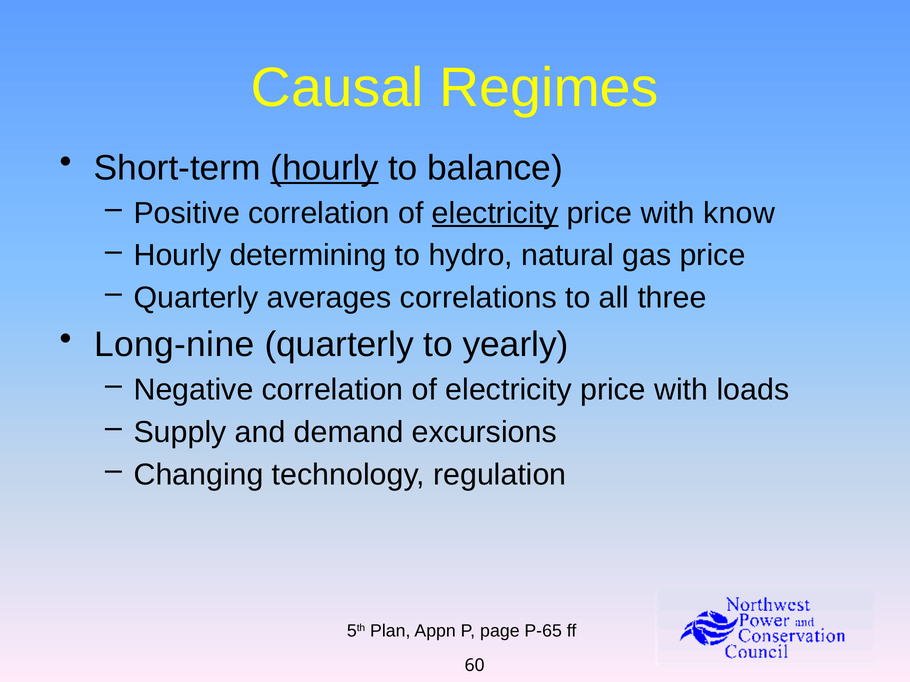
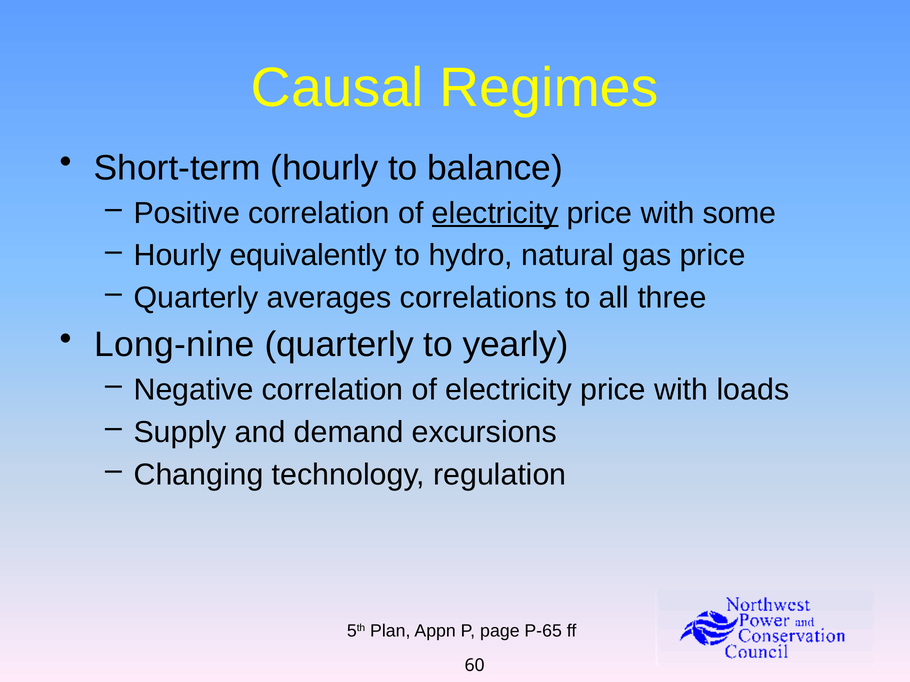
hourly underline: present -> none (324, 168)
know: know -> some (740, 213)
determining: determining -> equivalently (308, 256)
